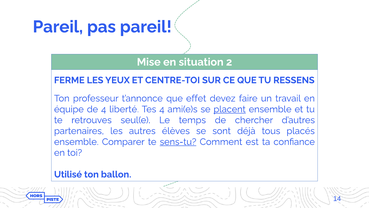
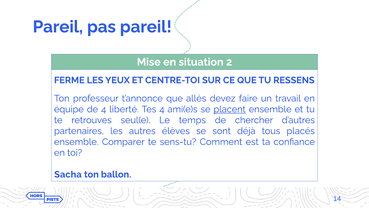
effet: effet -> allés (196, 98)
sens-tu underline: present -> none (178, 142)
Utilisé: Utilisé -> Sacha (68, 174)
